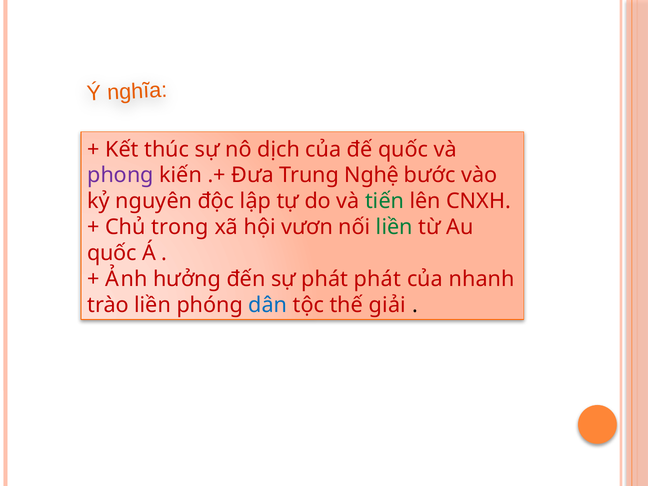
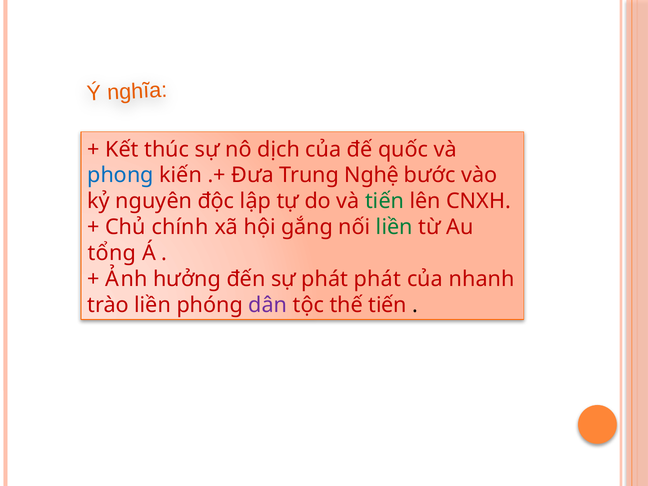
phong colour: purple -> blue (121, 175)
trong: trong -> chính (180, 227)
vươn: vươn -> gắng (307, 227)
quốc: quốc -> tổng (112, 253)
dân colour: blue -> purple (268, 305)
thế giải: giải -> tiến (388, 305)
